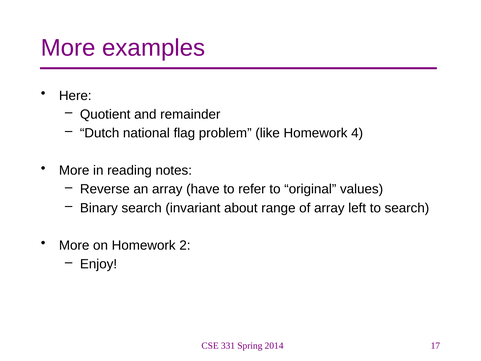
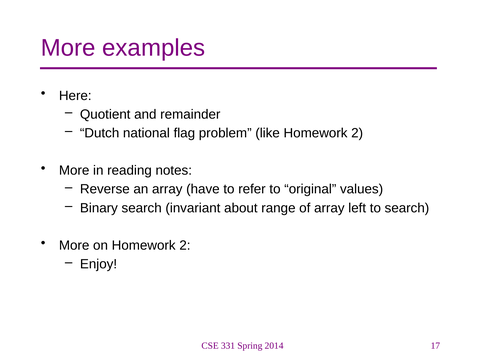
like Homework 4: 4 -> 2 (357, 133)
